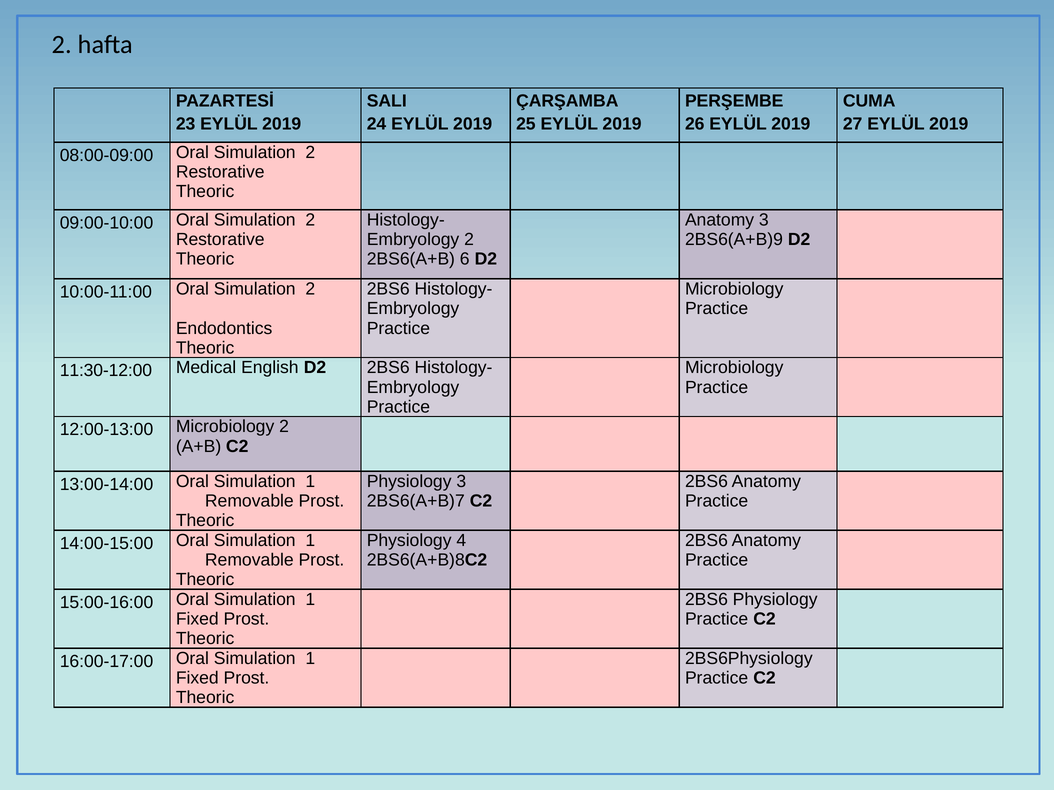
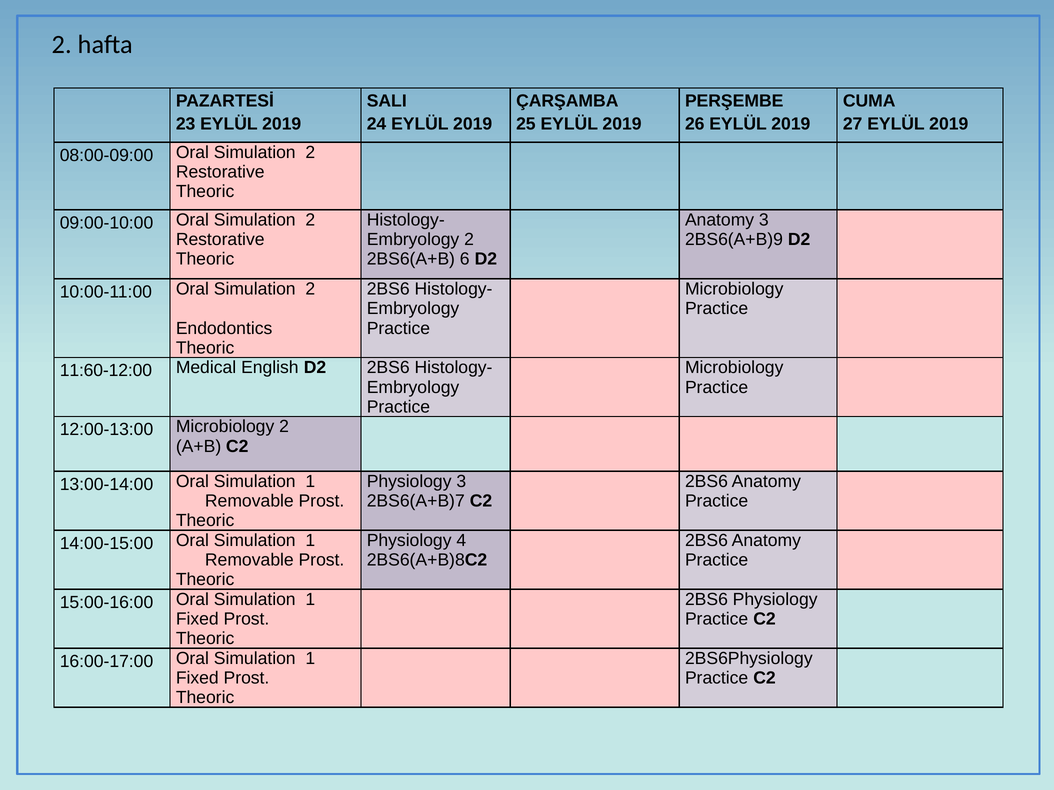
11:30-12:00: 11:30-12:00 -> 11:60-12:00 (106, 371)
